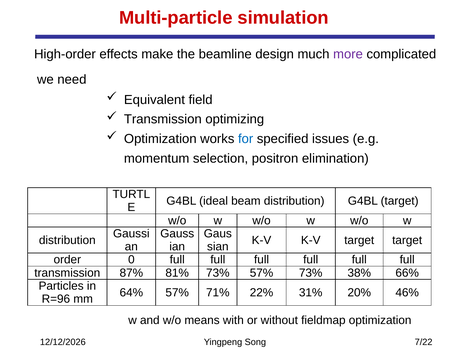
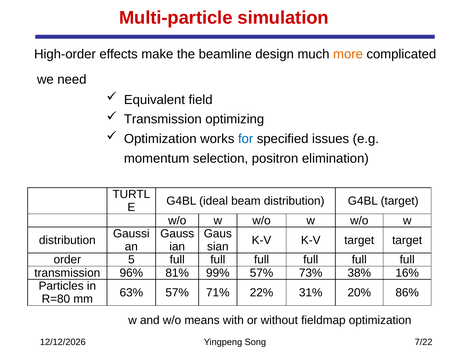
more colour: purple -> orange (348, 54)
0: 0 -> 5 (131, 259)
87%: 87% -> 96% (131, 272)
81% 73%: 73% -> 99% (218, 272)
66%: 66% -> 16% (407, 272)
64%: 64% -> 63% (131, 292)
46%: 46% -> 86% (407, 292)
R=96: R=96 -> R=80 (56, 299)
